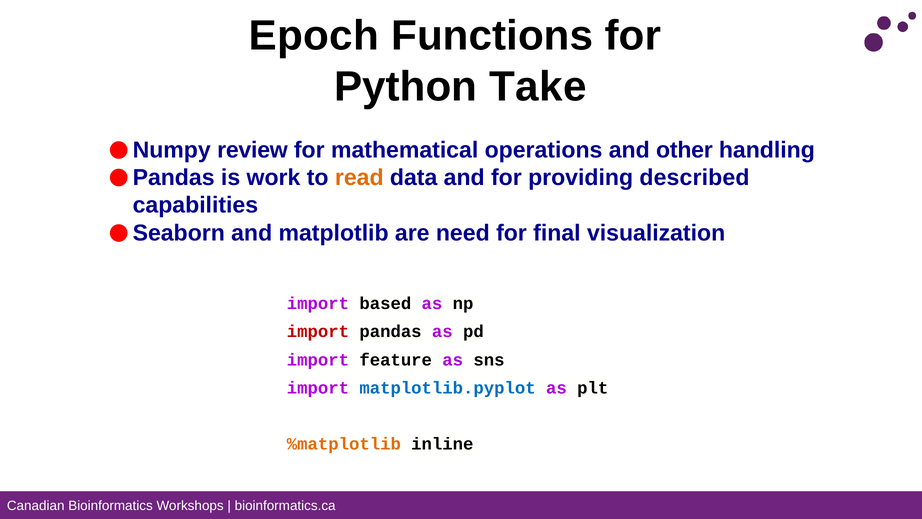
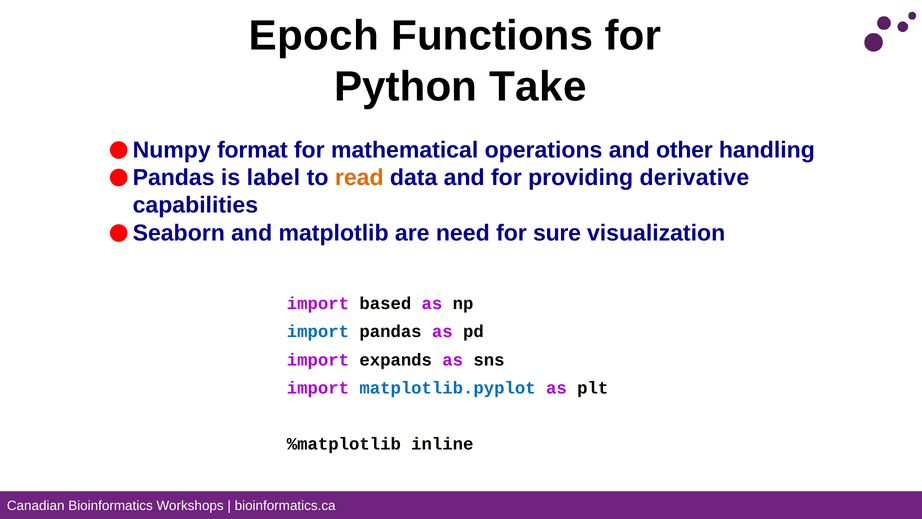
review: review -> format (252, 150)
work: work -> label (273, 178)
described: described -> derivative (694, 178)
final: final -> sure (557, 233)
import colour: red -> blue (318, 332)
feature: feature -> expands (396, 360)
%matplotlib colour: orange -> black (344, 443)
